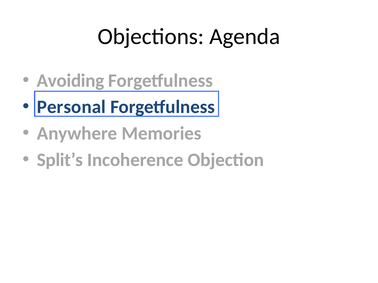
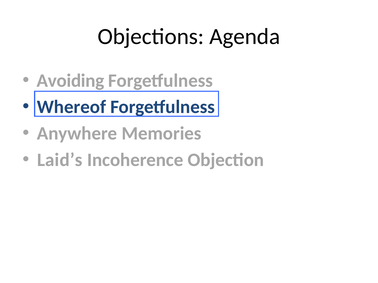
Personal: Personal -> Whereof (71, 107)
Split’s: Split’s -> Laid’s (60, 160)
